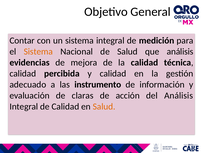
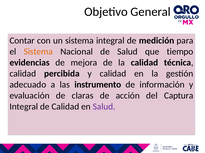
que análisis: análisis -> tiempo (180, 52)
del Análisis: Análisis -> Captura (179, 96)
Salud colour: orange -> purple (104, 107)
